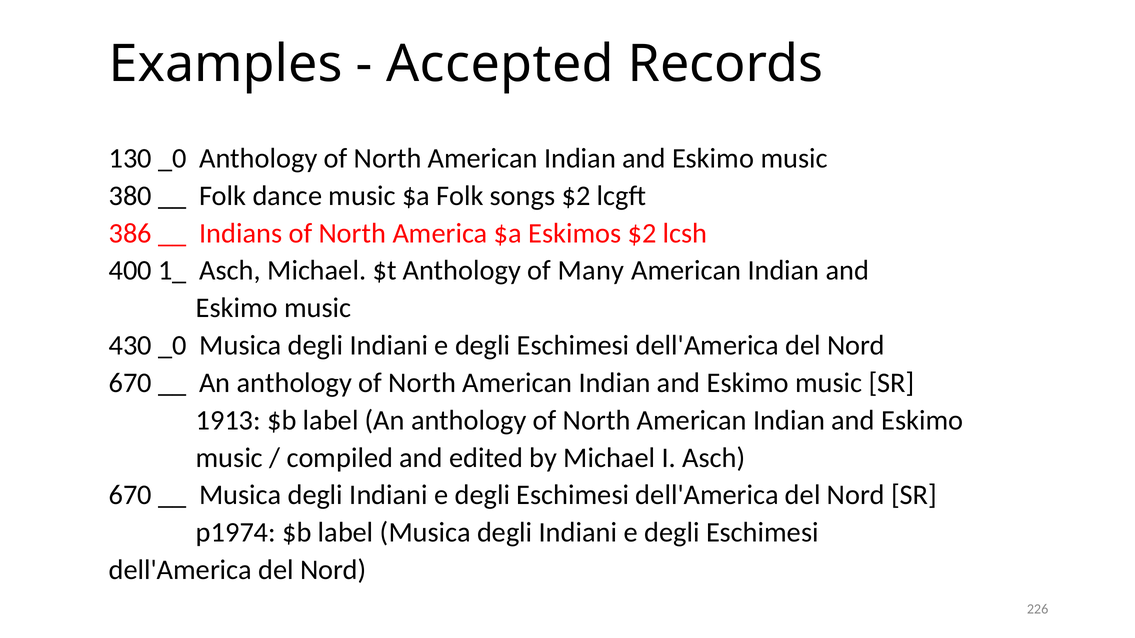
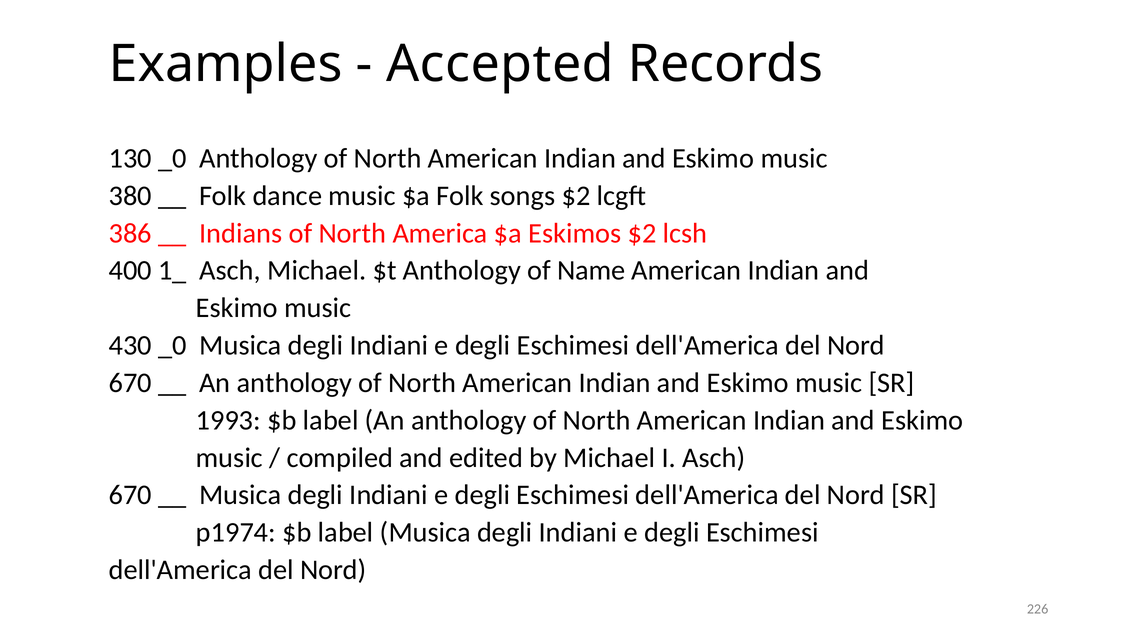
Many: Many -> Name (591, 271)
1913: 1913 -> 1993 (228, 421)
